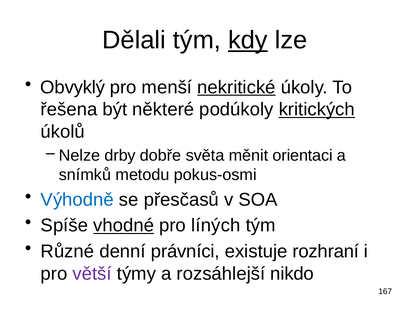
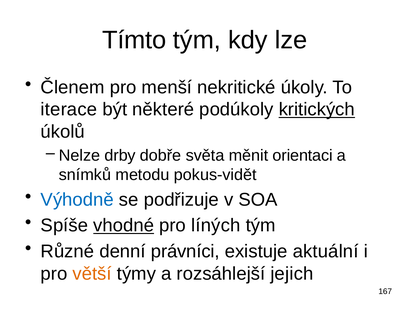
Dělali: Dělali -> Tímto (134, 40)
kdy underline: present -> none (248, 40)
Obvyklý: Obvyklý -> Členem (73, 87)
nekritické underline: present -> none (236, 87)
řešena: řešena -> iterace (69, 110)
pokus-osmi: pokus-osmi -> pokus-vidět (215, 175)
přesčasů: přesčasů -> podřizuje (181, 200)
rozhraní: rozhraní -> aktuální (326, 252)
větší colour: purple -> orange (92, 274)
nikdo: nikdo -> jejich (292, 274)
